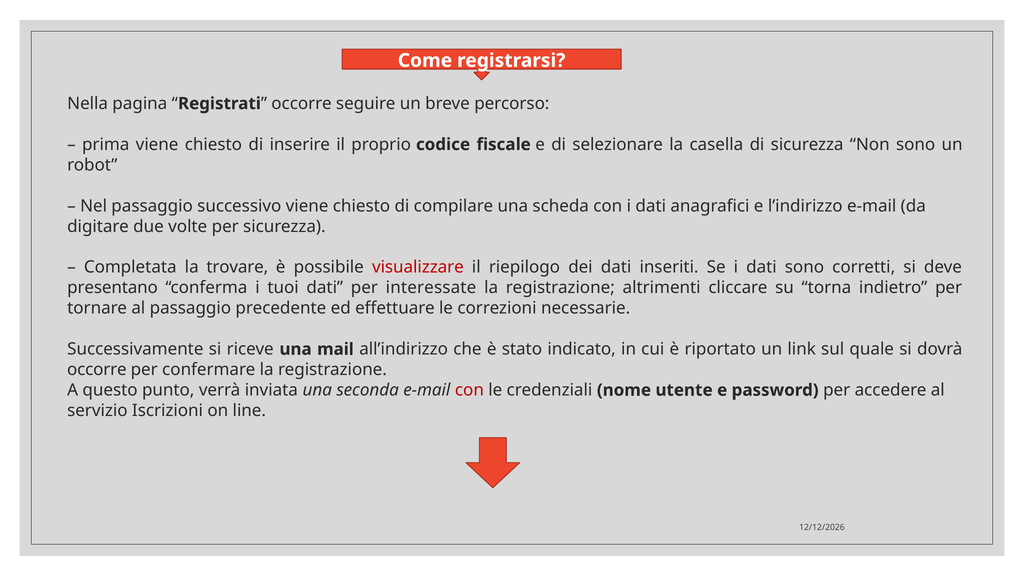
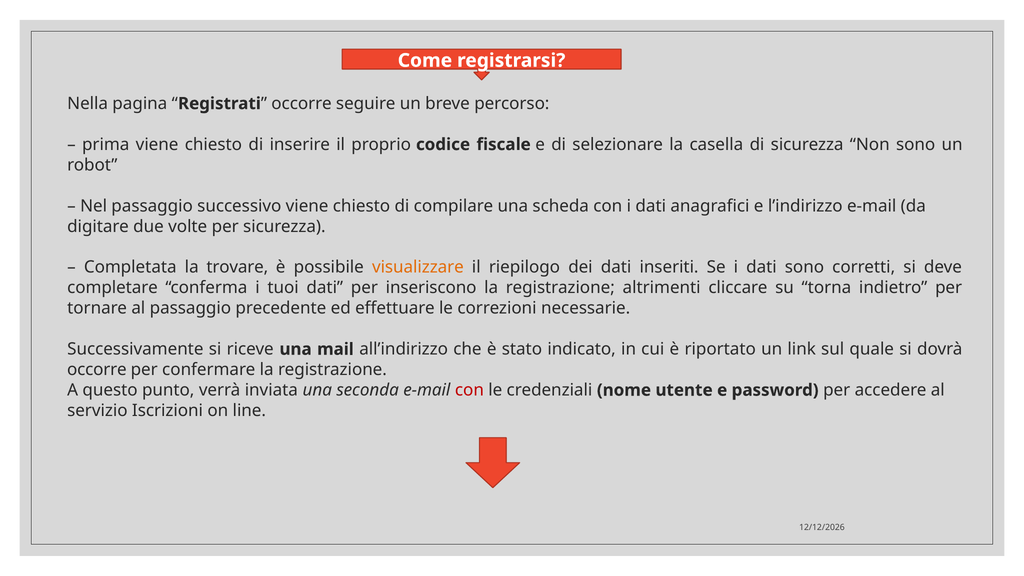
visualizzare colour: red -> orange (418, 267)
presentano: presentano -> completare (113, 288)
interessate: interessate -> inseriscono (431, 288)
